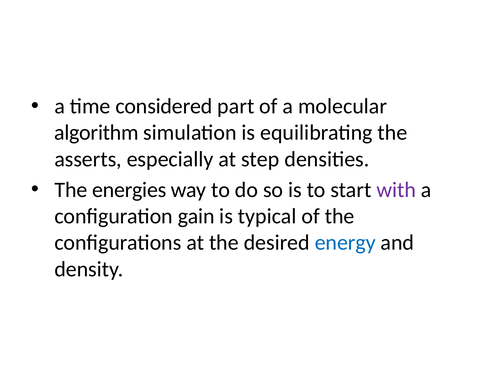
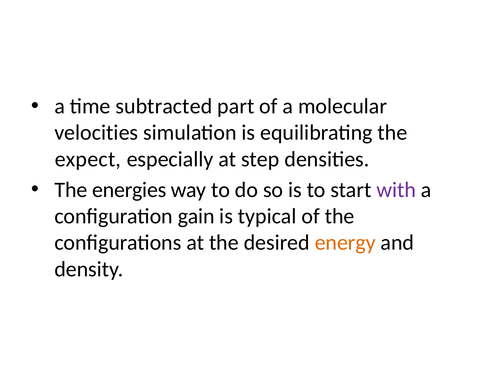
considered: considered -> subtracted (164, 106)
algorithm: algorithm -> velocities (96, 132)
asserts: asserts -> expect (88, 159)
energy colour: blue -> orange (345, 242)
